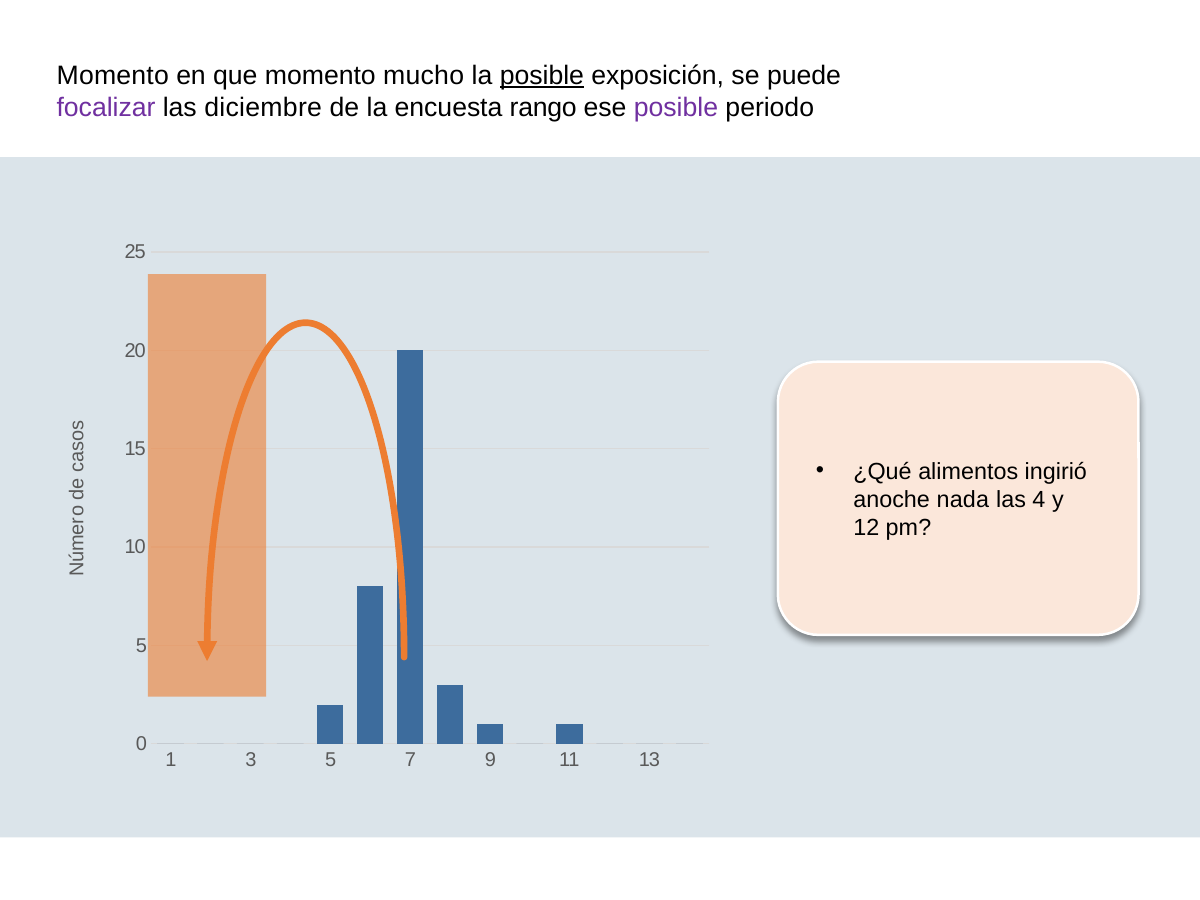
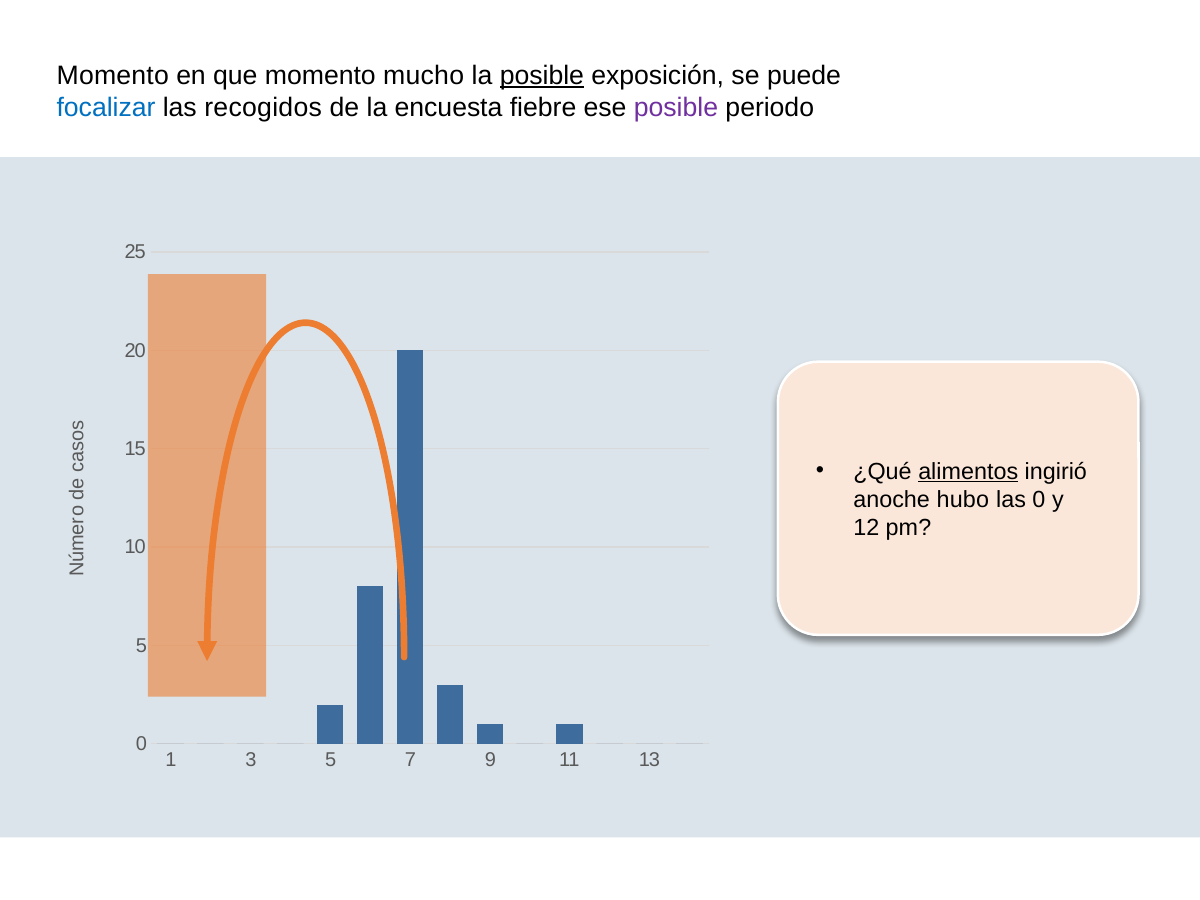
focalizar colour: purple -> blue (106, 108)
diciembre: diciembre -> recogidos (263, 108)
rango: rango -> fiebre (543, 108)
alimentos underline: none -> present (968, 471)
nada: nada -> hubo (963, 500)
las 4: 4 -> 0 (1039, 500)
